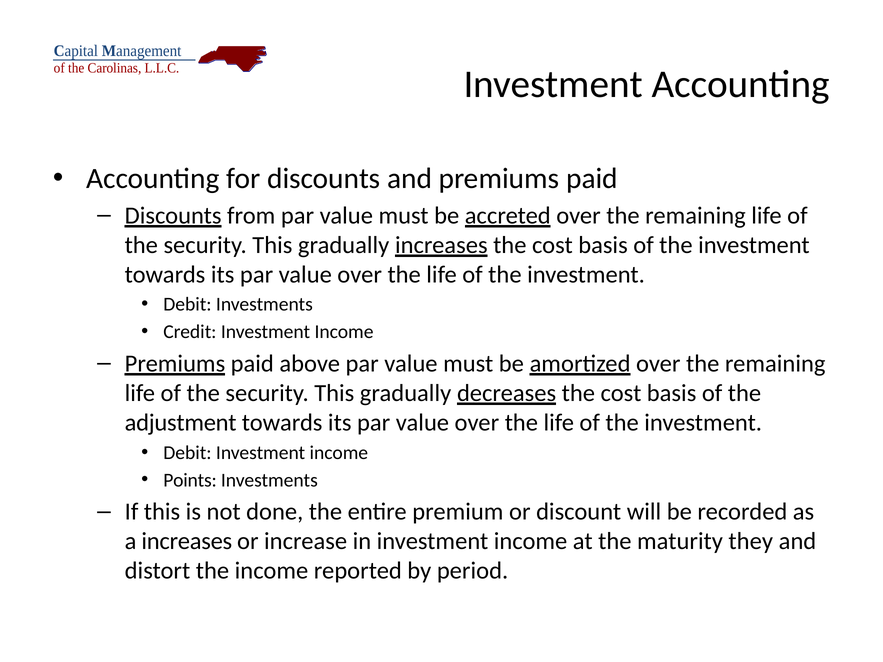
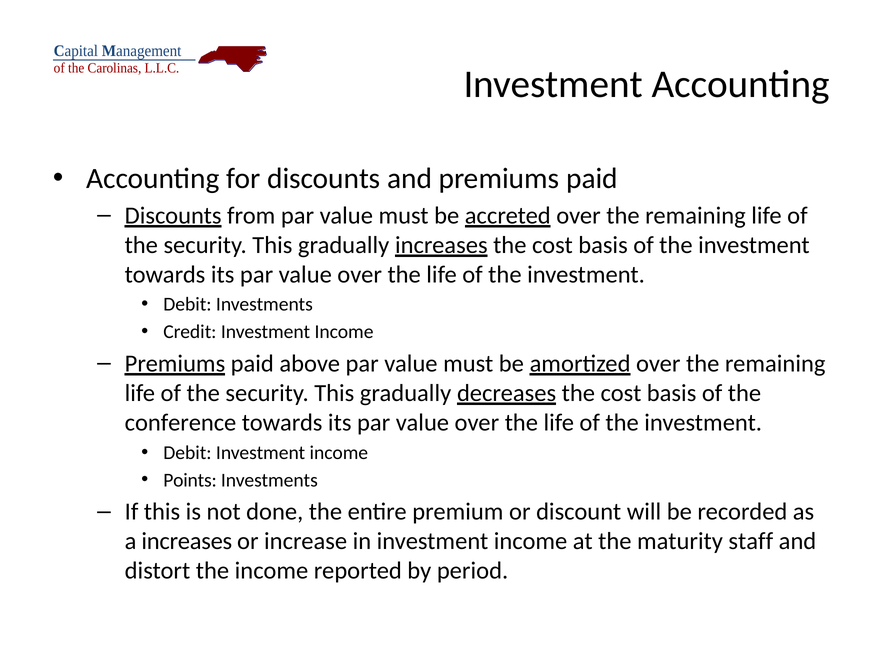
adjustment: adjustment -> conference (181, 423)
they: they -> staff (751, 542)
